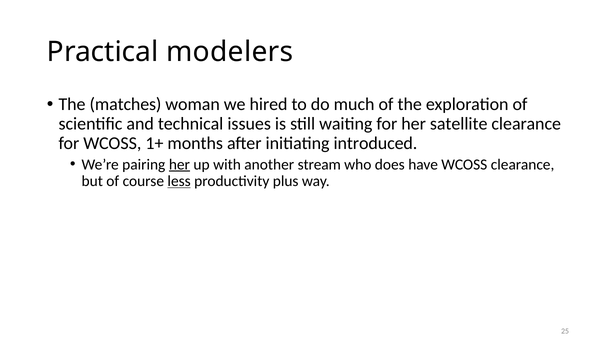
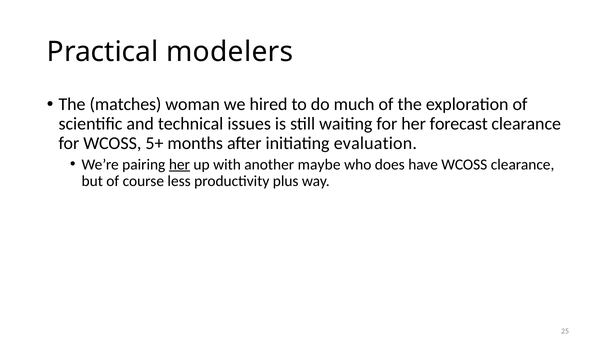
satellite: satellite -> forecast (459, 124)
1+: 1+ -> 5+ (154, 143)
introduced: introduced -> evaluation (375, 143)
stream: stream -> maybe (319, 164)
less underline: present -> none (179, 181)
